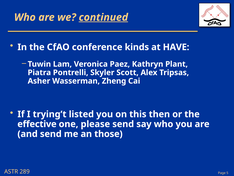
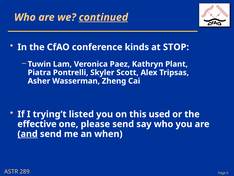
HAVE: HAVE -> STOP (176, 47)
then: then -> used (159, 114)
and underline: none -> present (28, 134)
those: those -> when (108, 134)
